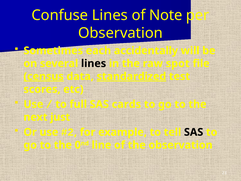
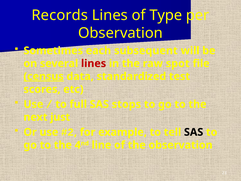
Confuse: Confuse -> Records (60, 15)
Note: Note -> Type (166, 15)
accidentally: accidentally -> subsequent (146, 51)
lines colour: black -> red (94, 63)
standardized underline: present -> none (131, 76)
cards: cards -> stops (126, 104)
0: 0 -> 4 (78, 145)
